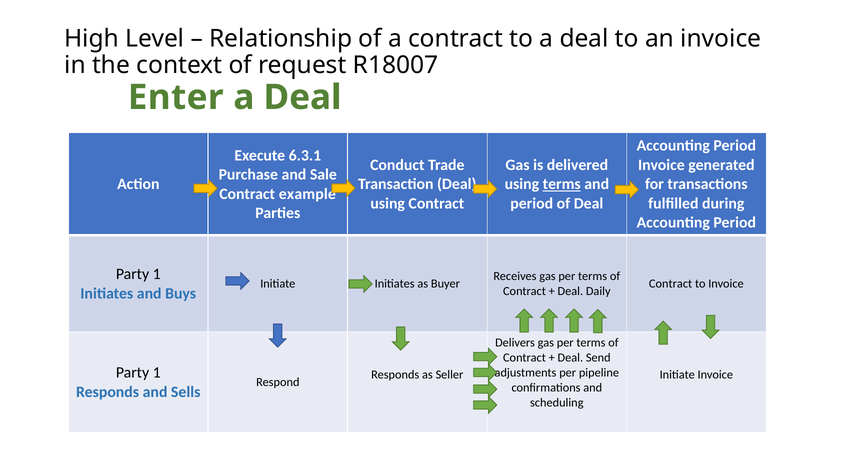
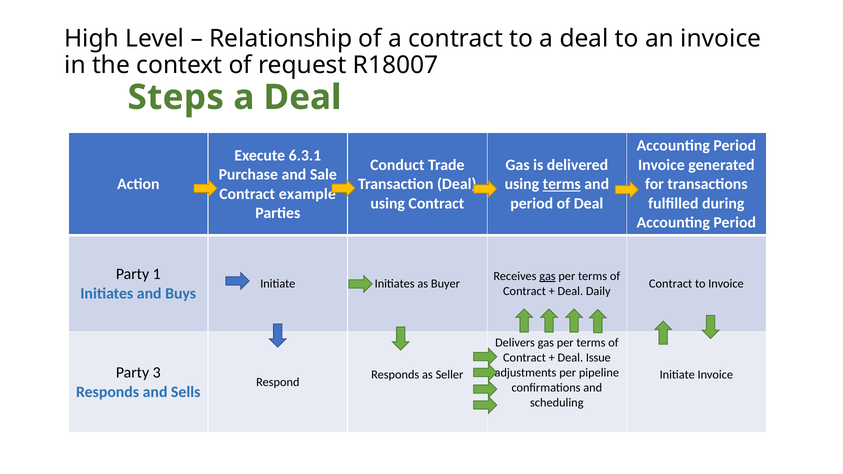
Enter: Enter -> Steps (176, 97)
gas underline: none -> present (547, 276)
Send: Send -> Issue (598, 358)
1: 1 -> 3 (157, 373)
